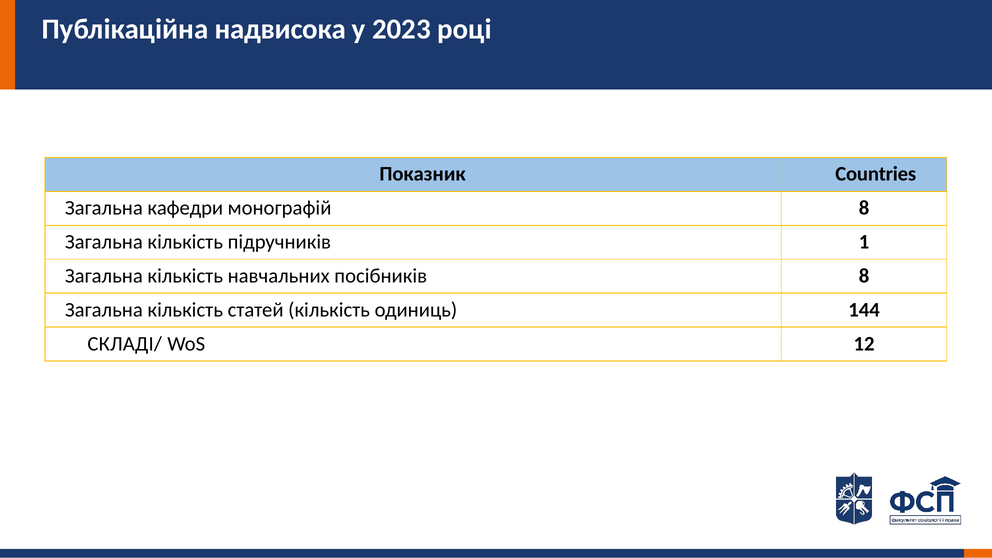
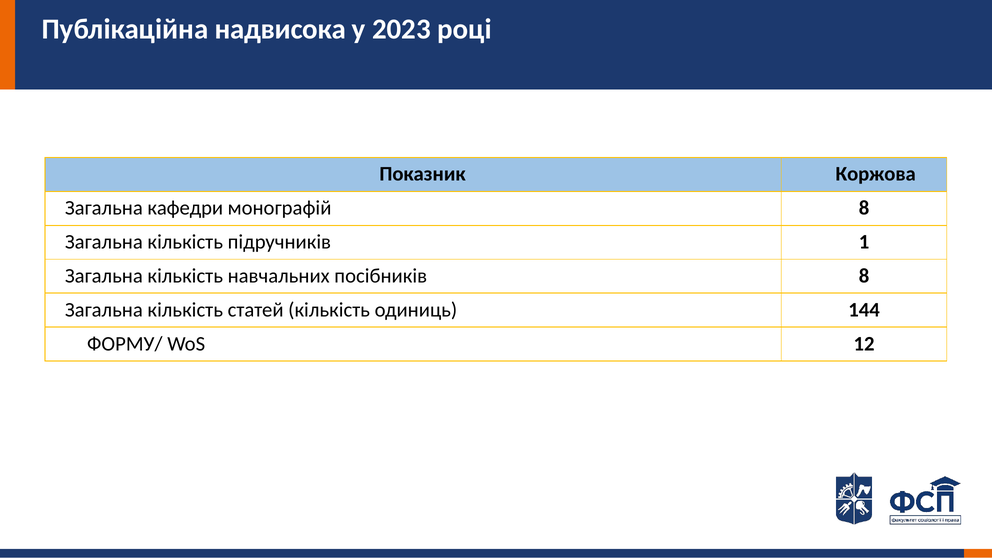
Countries: Countries -> Коржова (876, 174)
СКЛАДІ/: СКЛАДІ/ -> ФОРМУ/ (125, 344)
